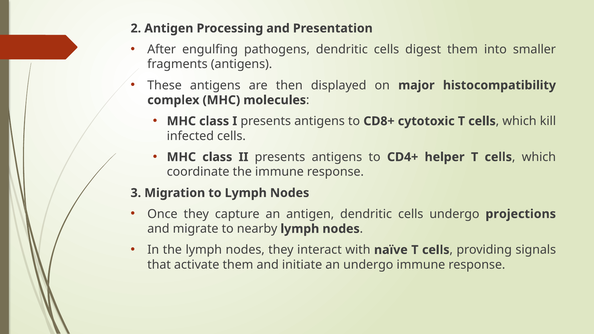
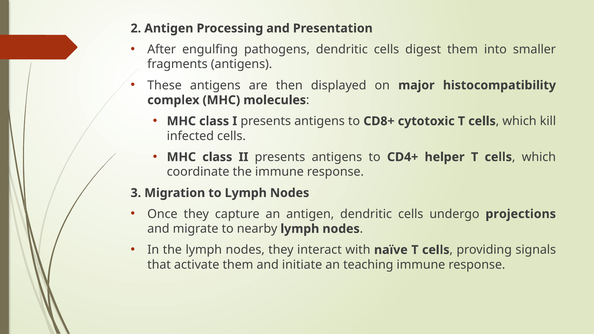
an undergo: undergo -> teaching (368, 265)
